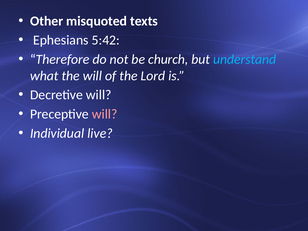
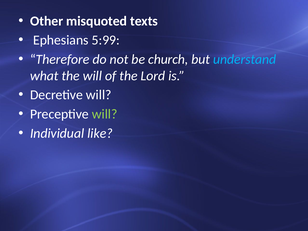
5:42: 5:42 -> 5:99 (106, 40)
will colour: pink -> light green (105, 114)
live: live -> like (100, 133)
